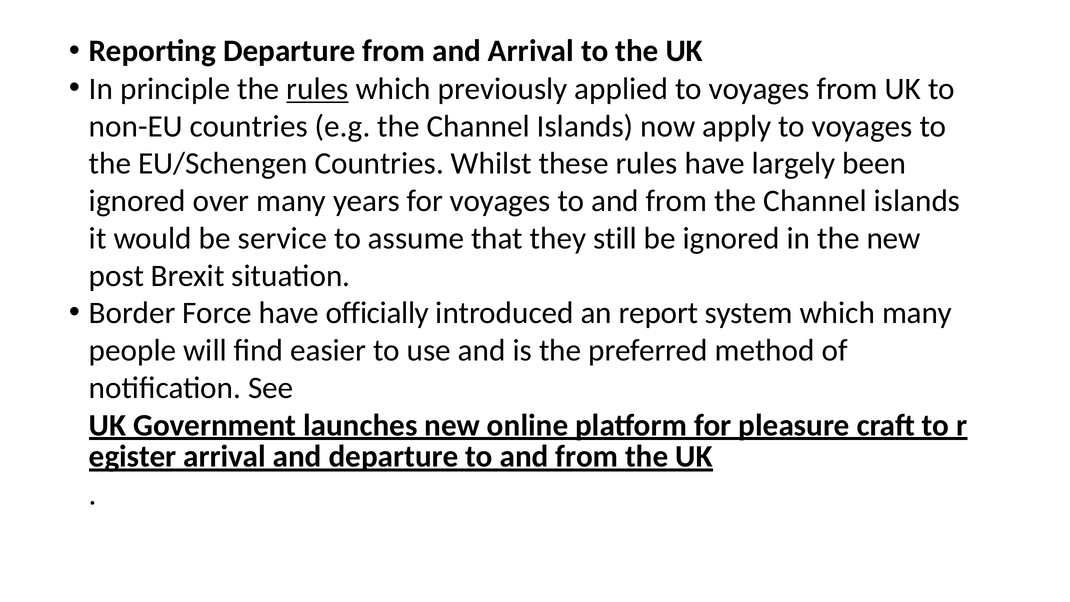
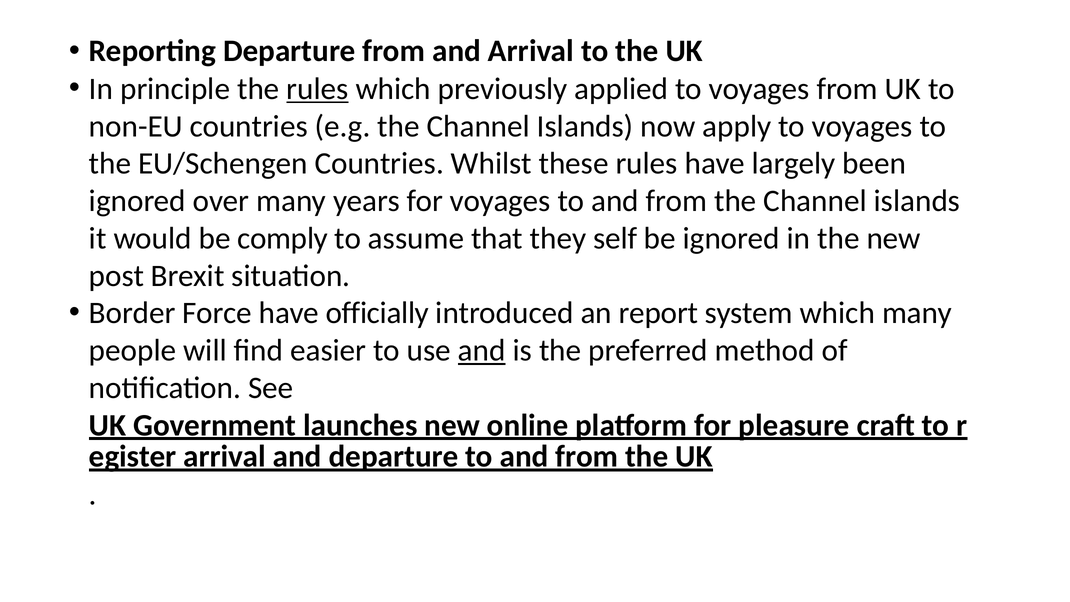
service: service -> comply (283, 238)
still: still -> self (615, 238)
and underline: none -> present (482, 350)
